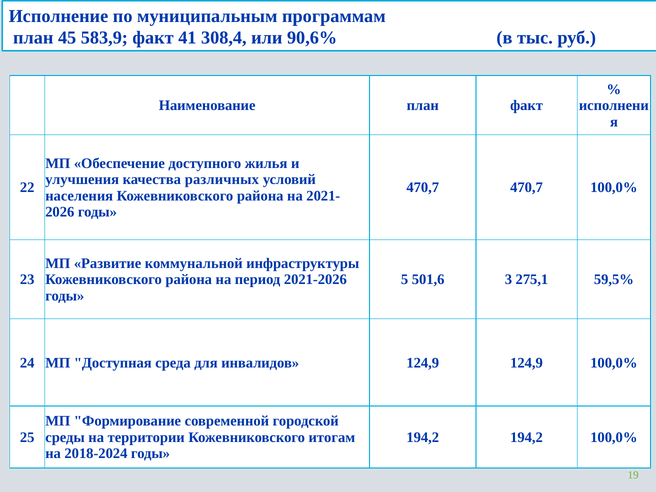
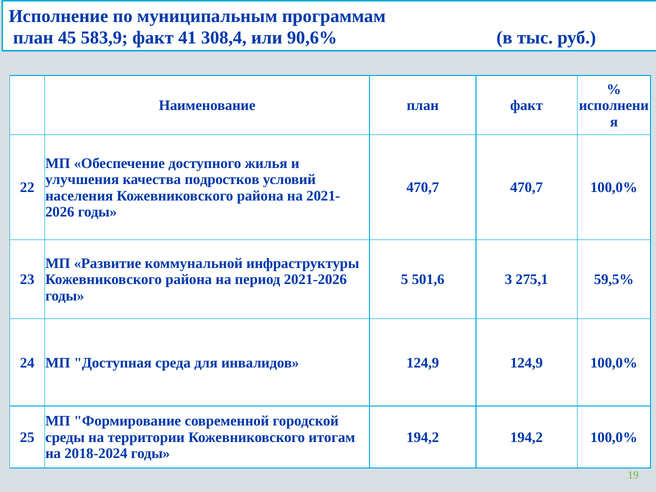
различных: различных -> подростков (222, 180)
